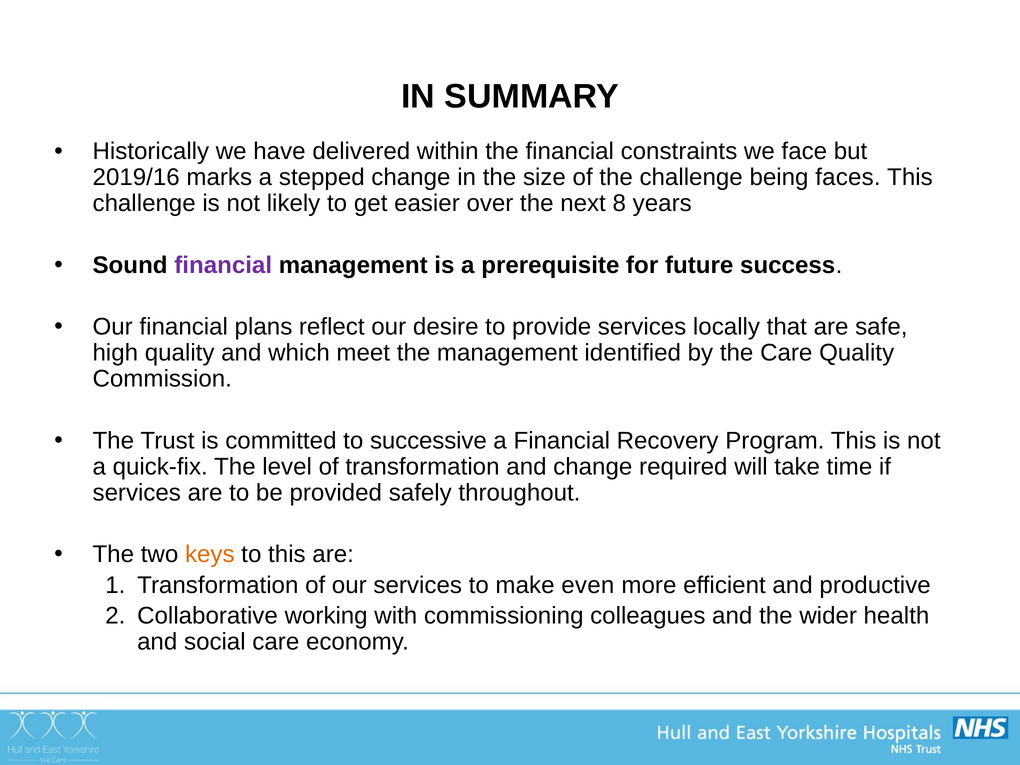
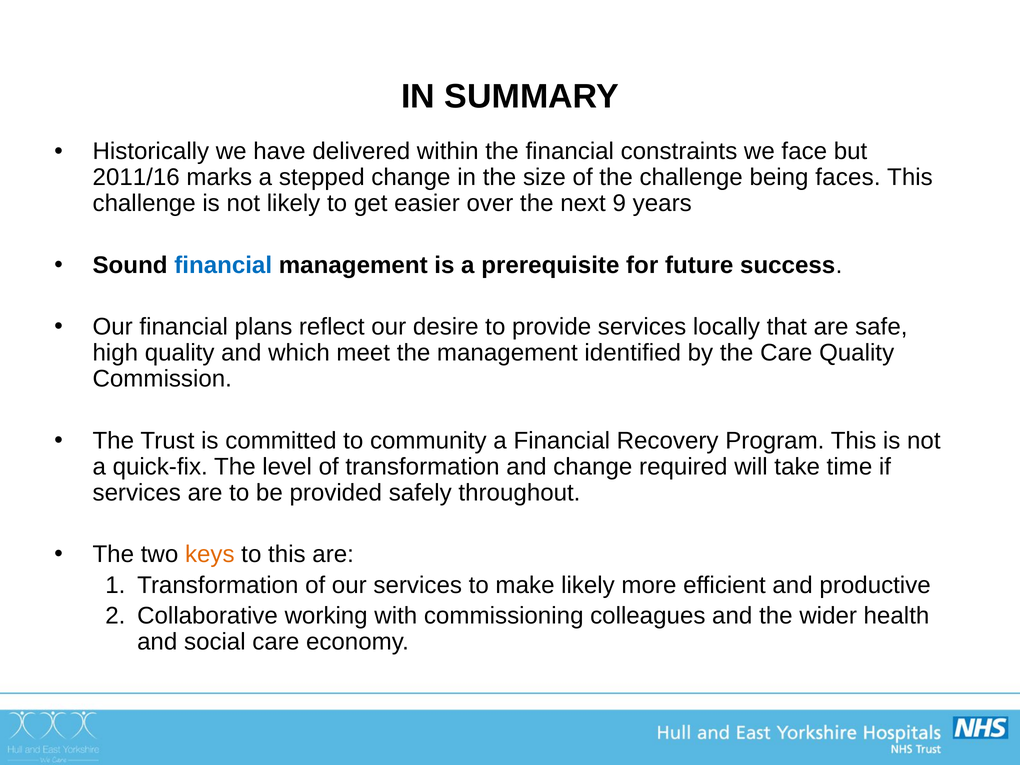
2019/16: 2019/16 -> 2011/16 (136, 177)
8: 8 -> 9 (619, 203)
financial colour: purple -> blue (223, 265)
successive: successive -> community (428, 441)
make even: even -> likely (588, 585)
